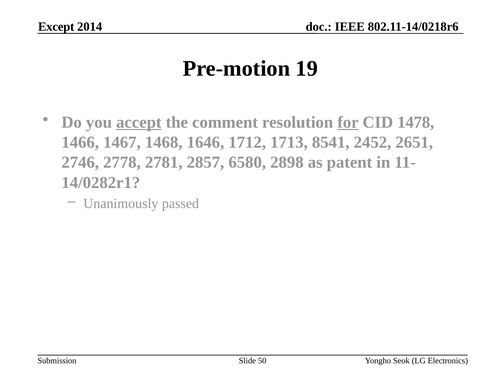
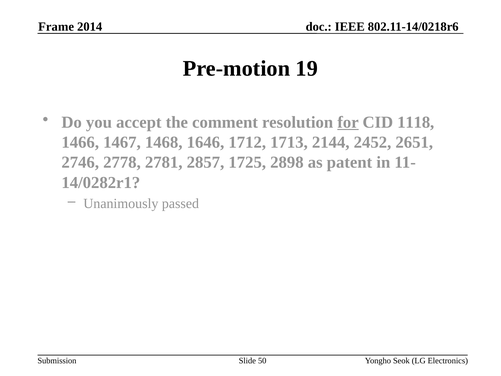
Except: Except -> Frame (56, 27)
accept underline: present -> none (139, 122)
1478: 1478 -> 1118 (416, 122)
8541: 8541 -> 2144 (331, 142)
6580: 6580 -> 1725 (247, 162)
